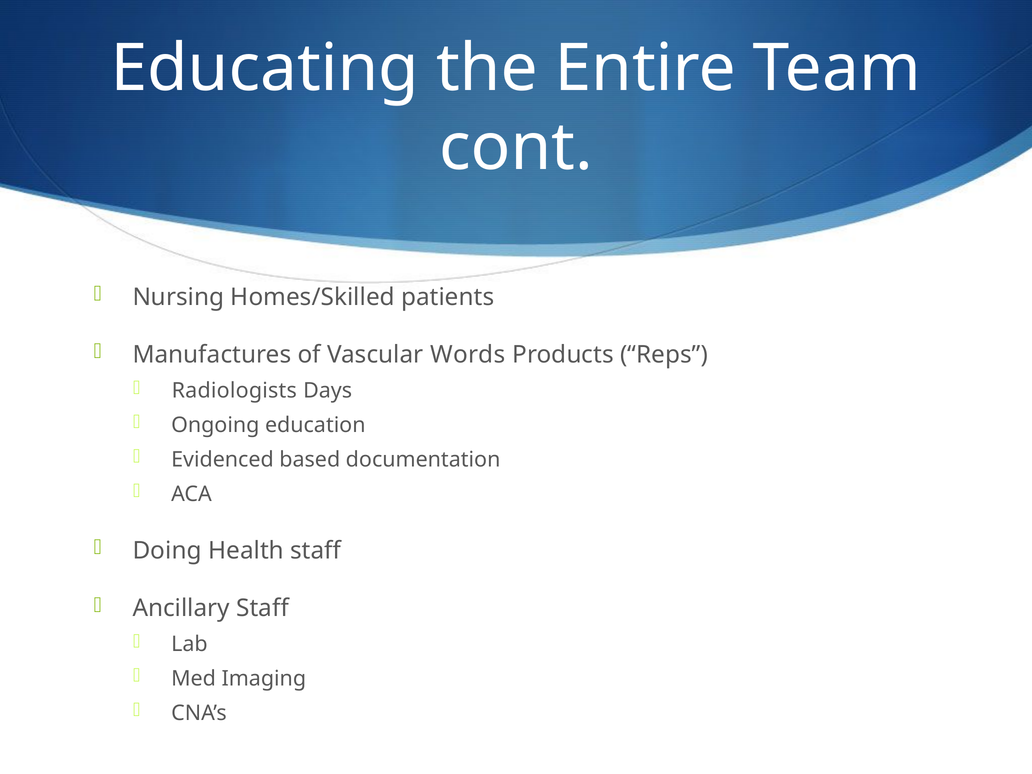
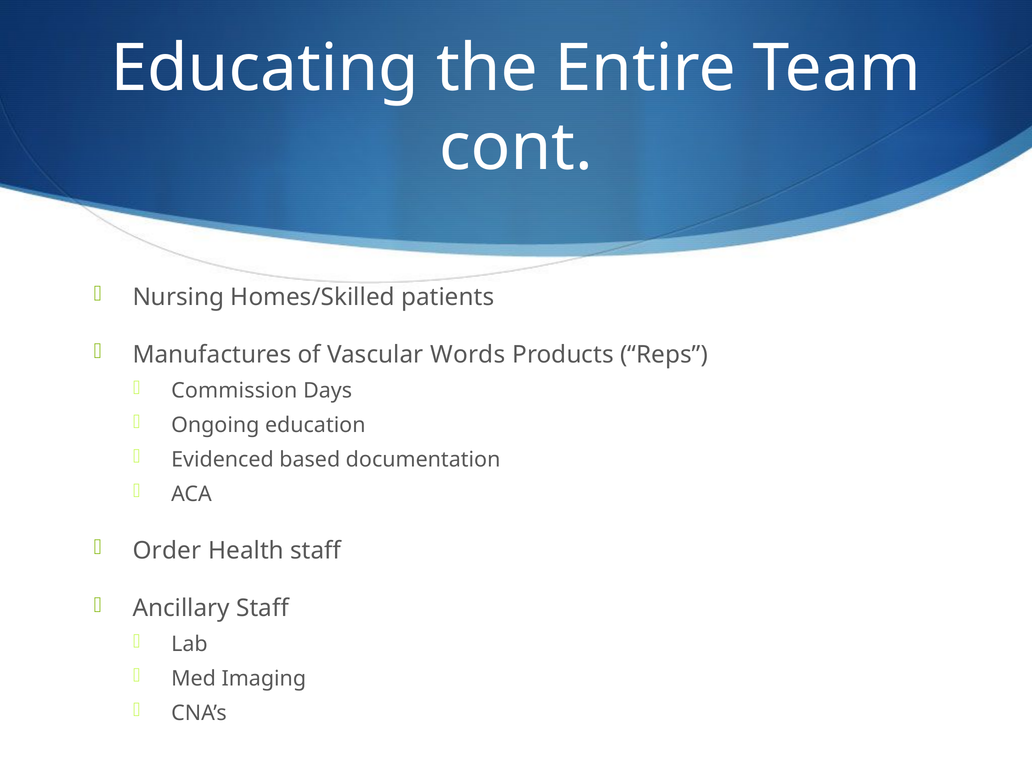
Radiologists: Radiologists -> Commission (234, 391)
Doing: Doing -> Order (167, 550)
